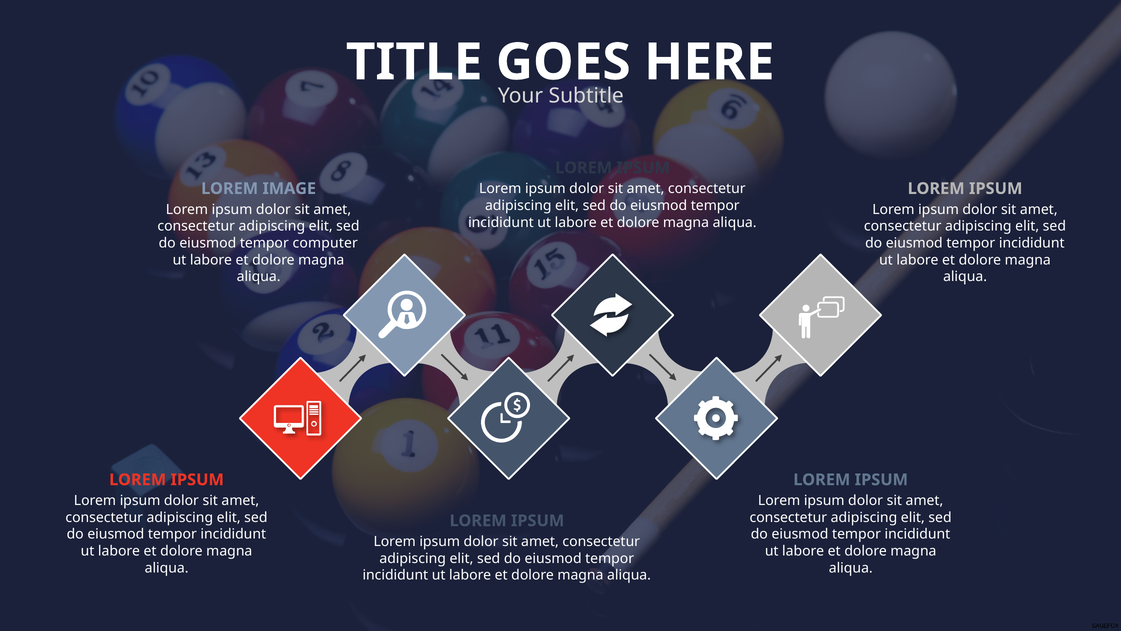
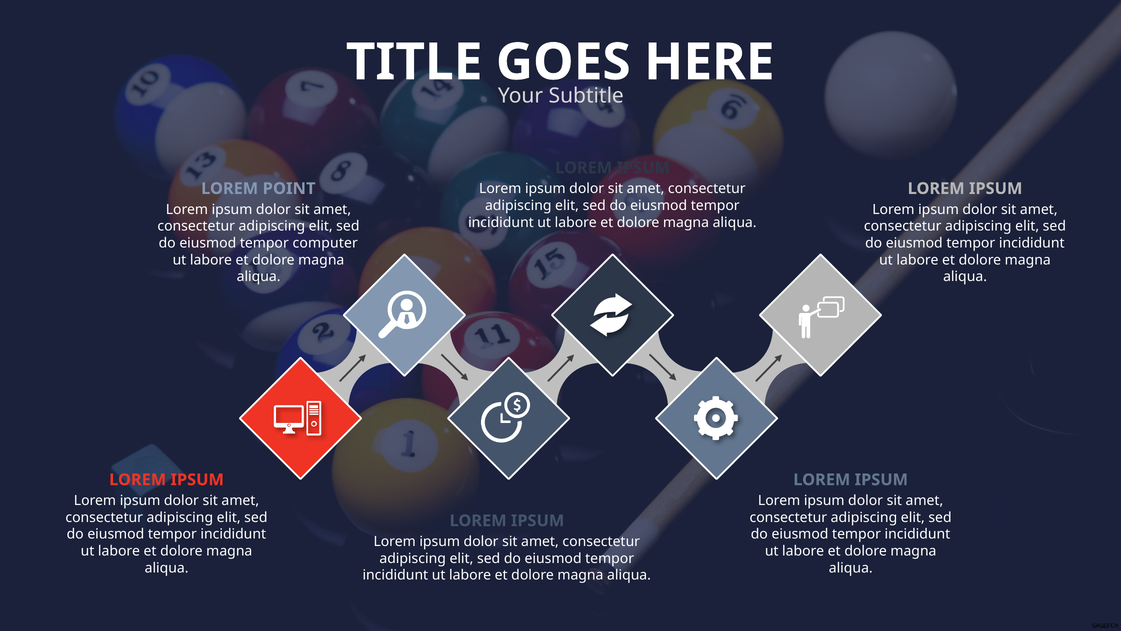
IMAGE: IMAGE -> POINT (289, 188)
